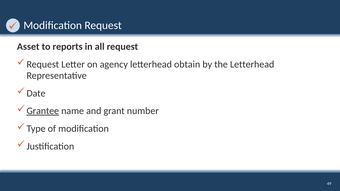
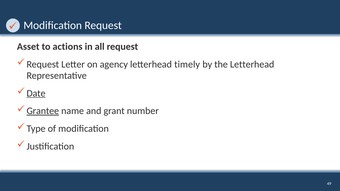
reports: reports -> actions (68, 47)
obtain: obtain -> timely (187, 64)
Date underline: none -> present (36, 93)
